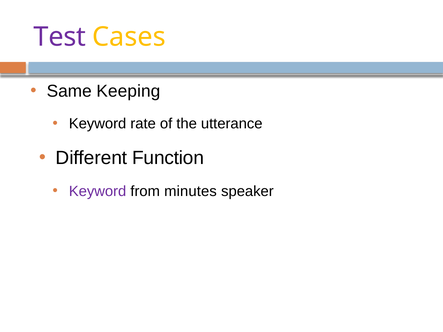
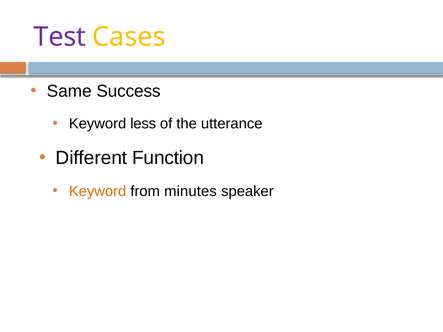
Keeping: Keeping -> Success (128, 91)
rate: rate -> less (143, 124)
Keyword colour: purple -> orange (98, 191)
